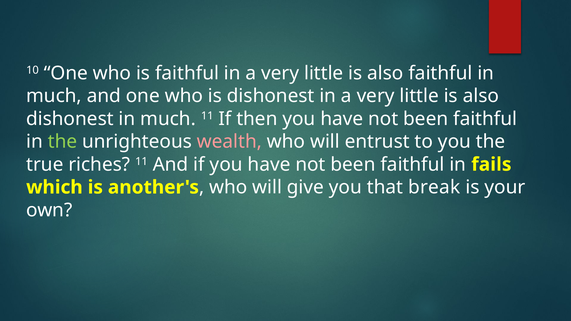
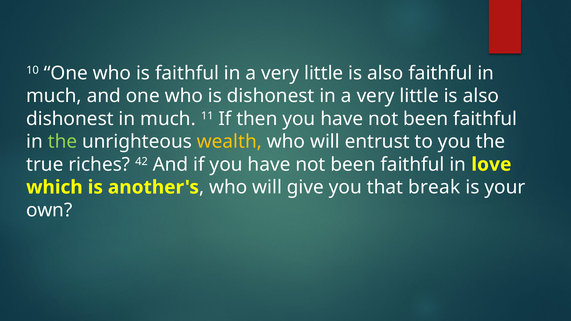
wealth colour: pink -> yellow (229, 142)
riches 11: 11 -> 42 (141, 161)
fails: fails -> love (491, 165)
